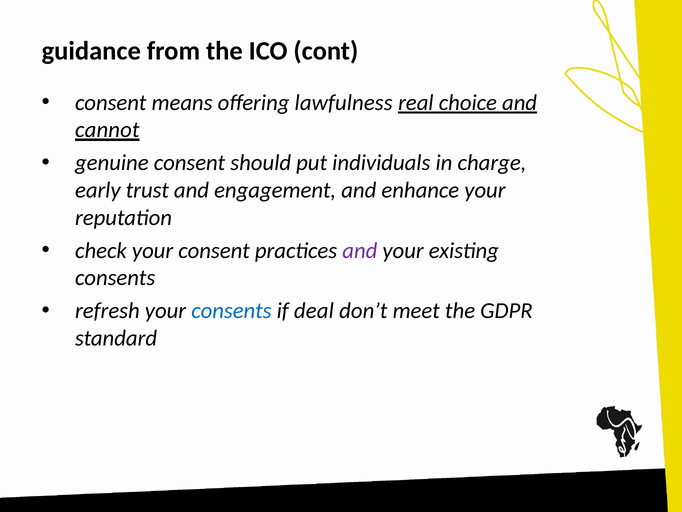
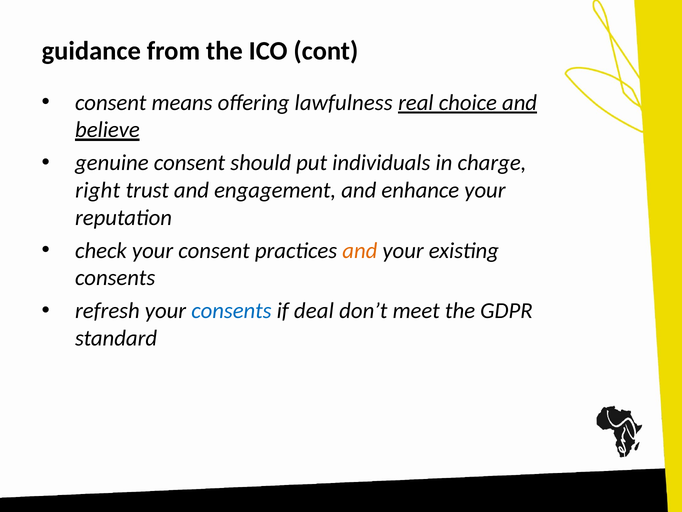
cannot: cannot -> believe (107, 130)
early: early -> right (98, 190)
and colour: purple -> orange (360, 250)
